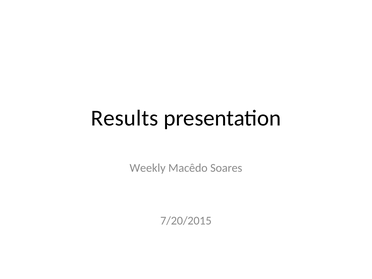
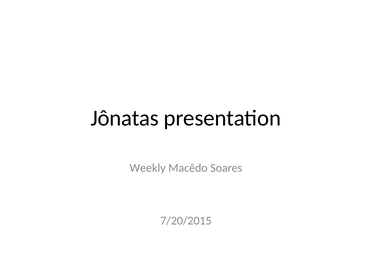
Results: Results -> Jônatas (125, 118)
